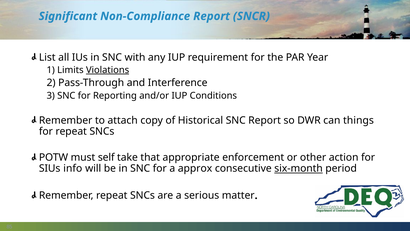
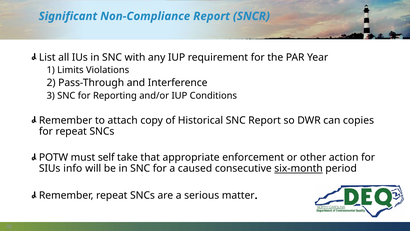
Violations underline: present -> none (108, 70)
things: things -> copies (359, 120)
approx: approx -> caused (195, 168)
